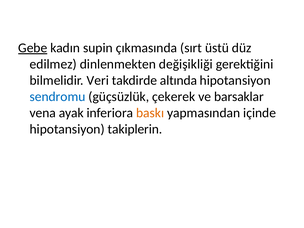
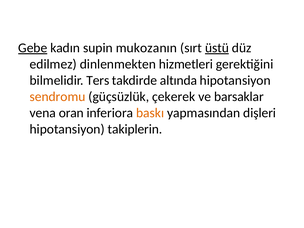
çıkmasında: çıkmasında -> mukozanın (146, 48)
üstü underline: none -> present (217, 48)
değişikliği: değişikliği -> hizmetleri (186, 64)
Veri: Veri -> Ters (98, 80)
sendromu colour: blue -> orange (58, 97)
ayak: ayak -> oran (71, 113)
içinde: içinde -> dişleri (260, 113)
